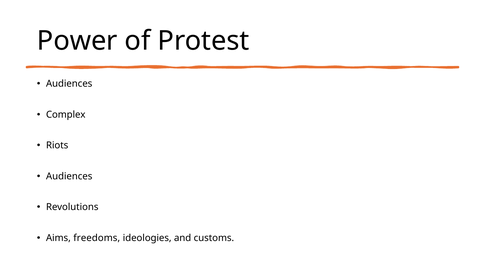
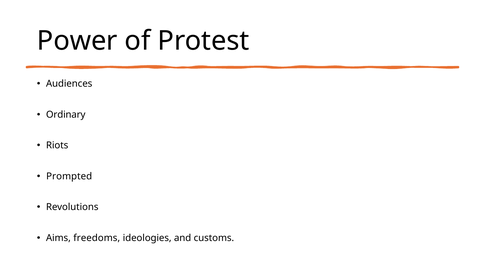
Complex: Complex -> Ordinary (66, 115)
Audiences: Audiences -> Prompted (69, 176)
